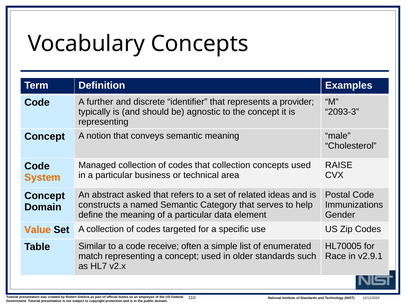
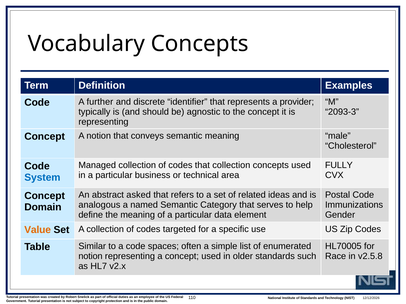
RAISE: RAISE -> FULLY (339, 166)
System colour: orange -> blue (42, 178)
constructs: constructs -> analogous (99, 205)
receive: receive -> spaces (163, 247)
match: match -> notion (91, 257)
v2.9.1: v2.9.1 -> v2.5.8 (370, 257)
